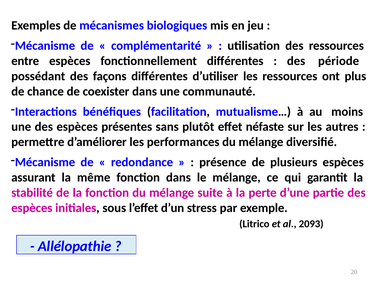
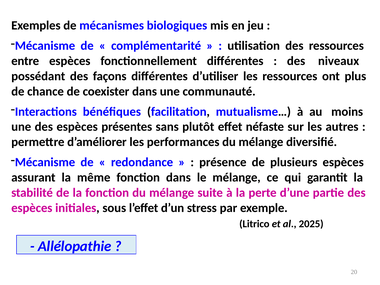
période: période -> niveaux (339, 61)
2093: 2093 -> 2025 (311, 224)
